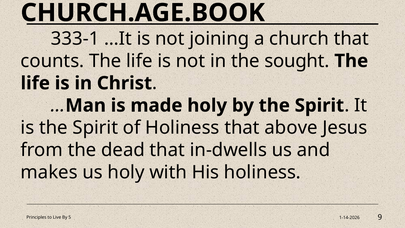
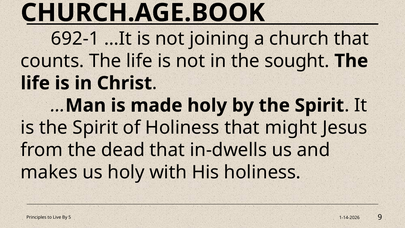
333-1: 333-1 -> 692-1 (75, 39)
above: above -> might (291, 128)
